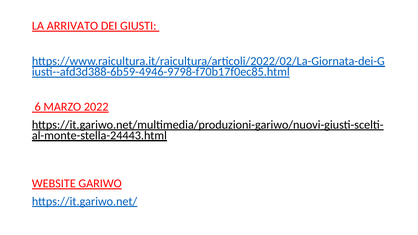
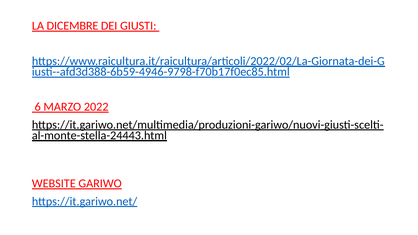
ARRIVATO: ARRIVATO -> DICEMBRE (73, 26)
